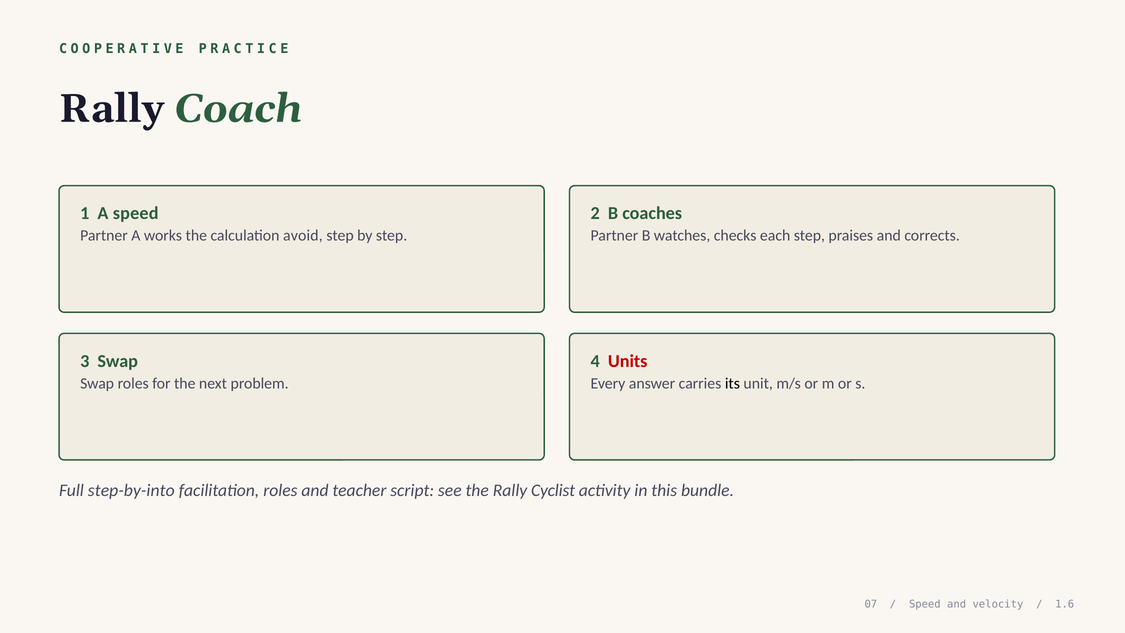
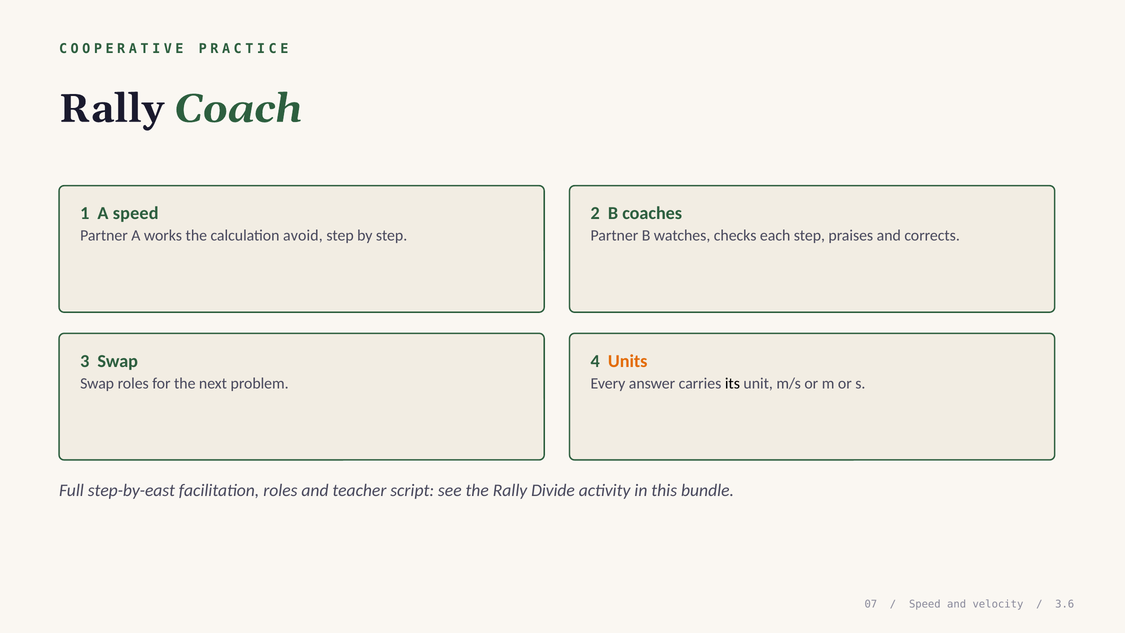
Units colour: red -> orange (628, 361)
step-by-into: step-by-into -> step-by-east (131, 491)
Cyclist: Cyclist -> Divide (553, 491)
1.6: 1.6 -> 3.6 (1065, 604)
